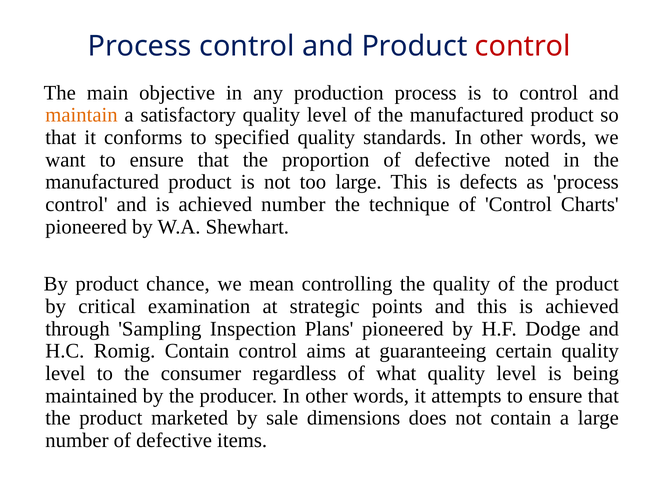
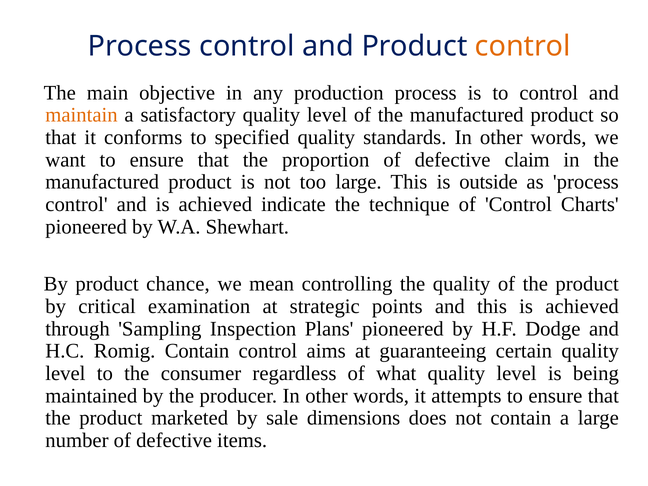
control colour: red -> orange (523, 46)
noted: noted -> claim (527, 160)
defects: defects -> outside (489, 182)
achieved number: number -> indicate (293, 204)
